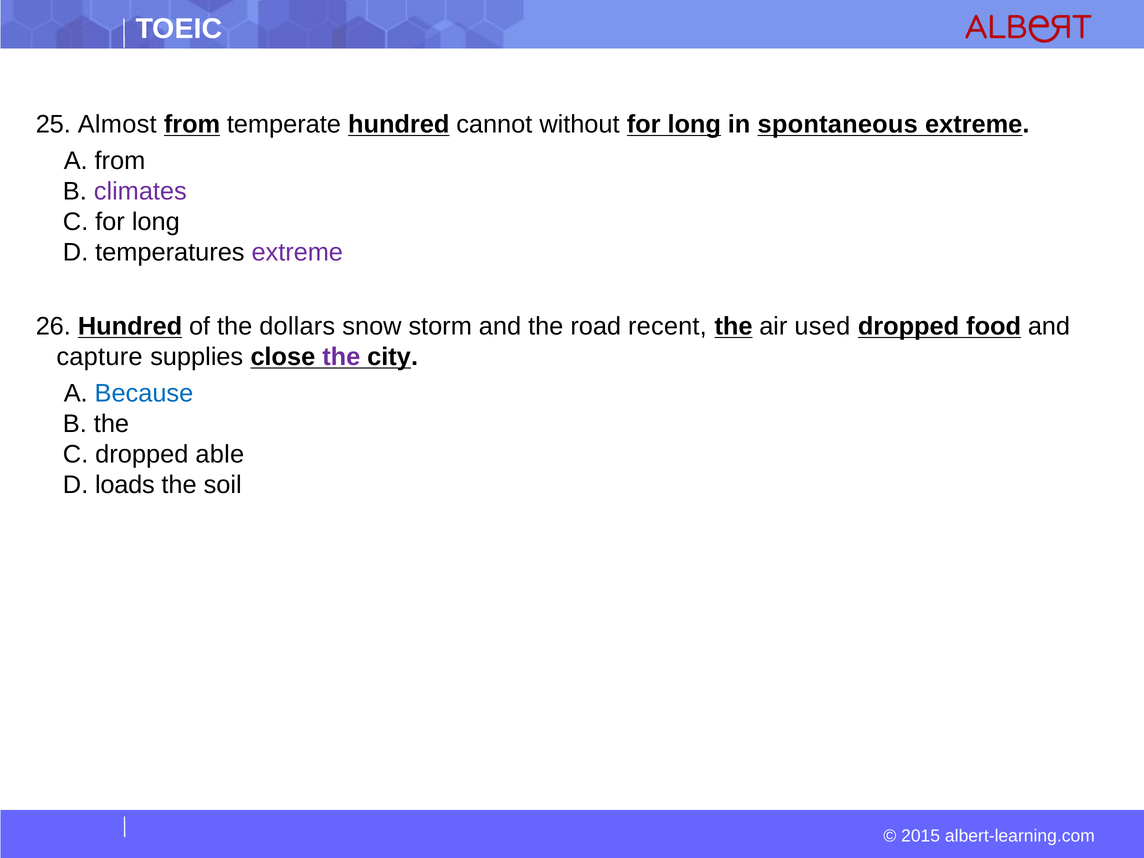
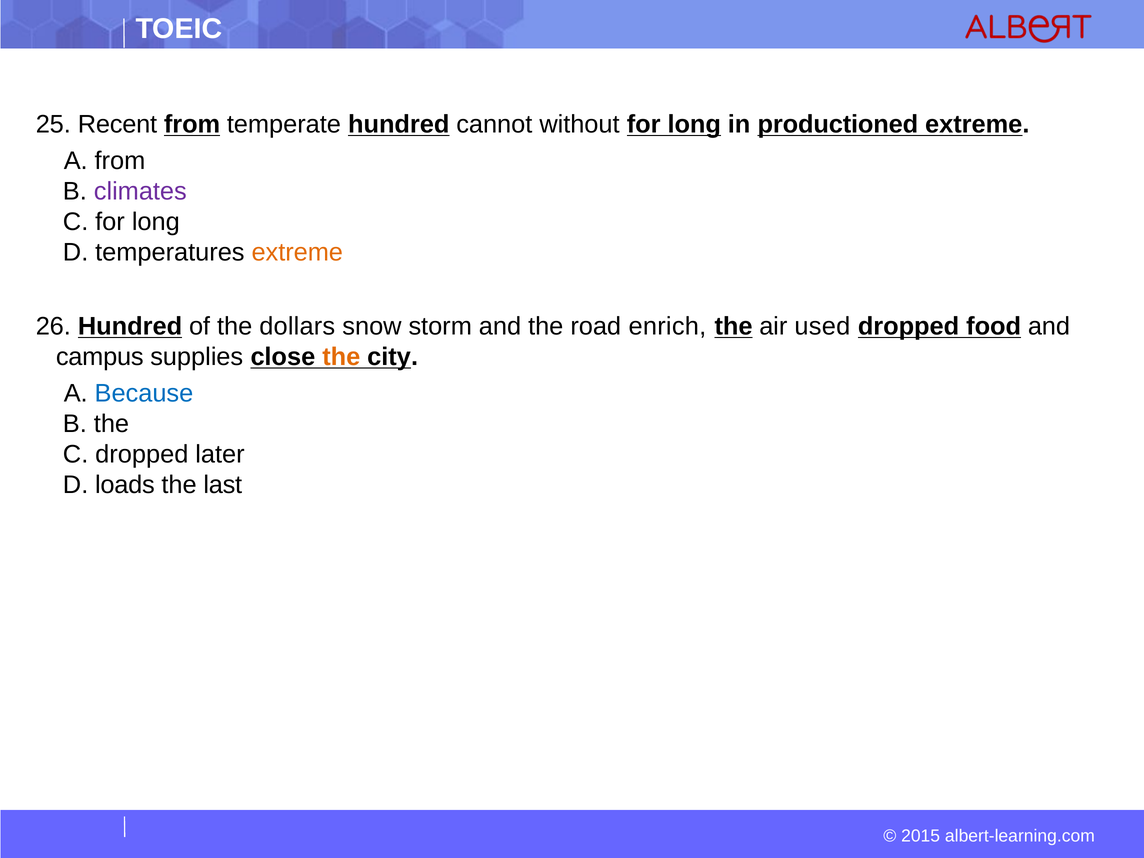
Almost: Almost -> Recent (117, 124)
spontaneous: spontaneous -> productioned (838, 124)
extreme colour: purple -> orange (297, 253)
recent: recent -> enrich (667, 326)
capture: capture -> campus (100, 357)
the colour: purple -> orange (341, 357)
able: able -> later (220, 455)
soil: soil -> last (223, 485)
